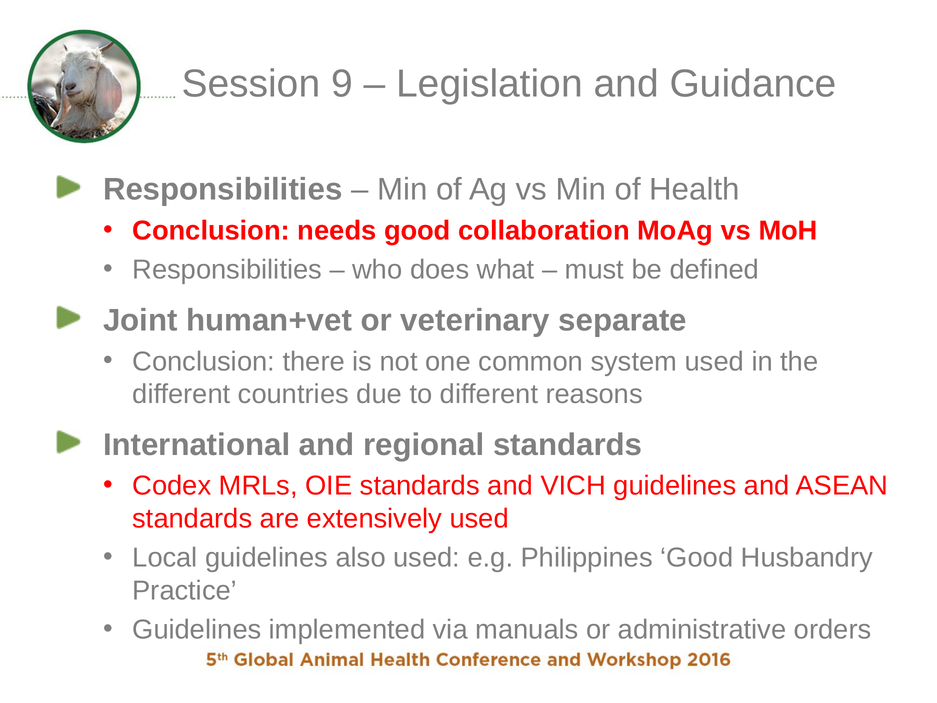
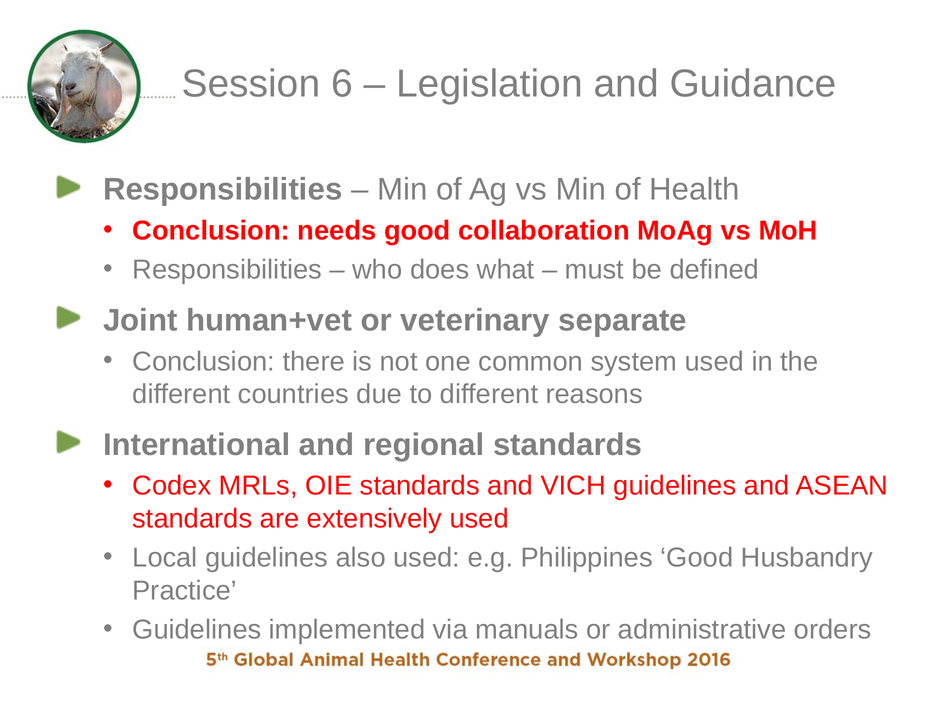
9: 9 -> 6 (342, 84)
